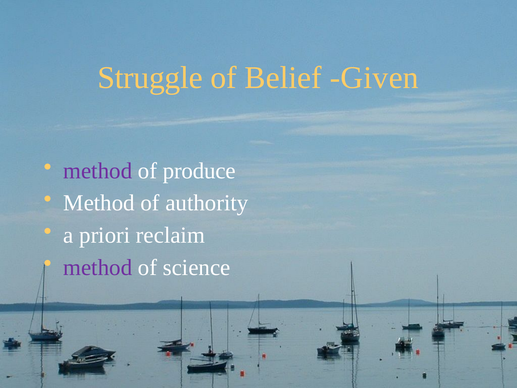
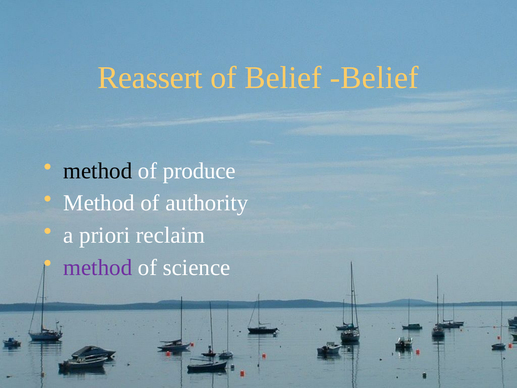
Struggle: Struggle -> Reassert (150, 78)
Belief Given: Given -> Belief (374, 78)
method colour: purple -> black (98, 171)
